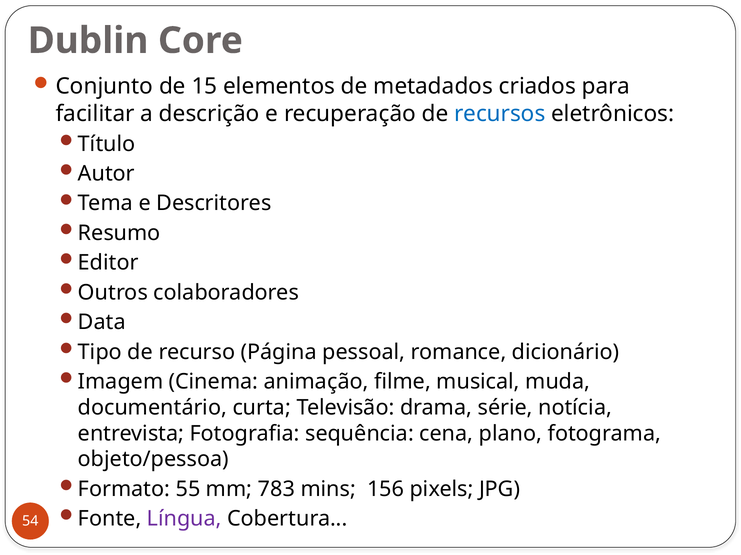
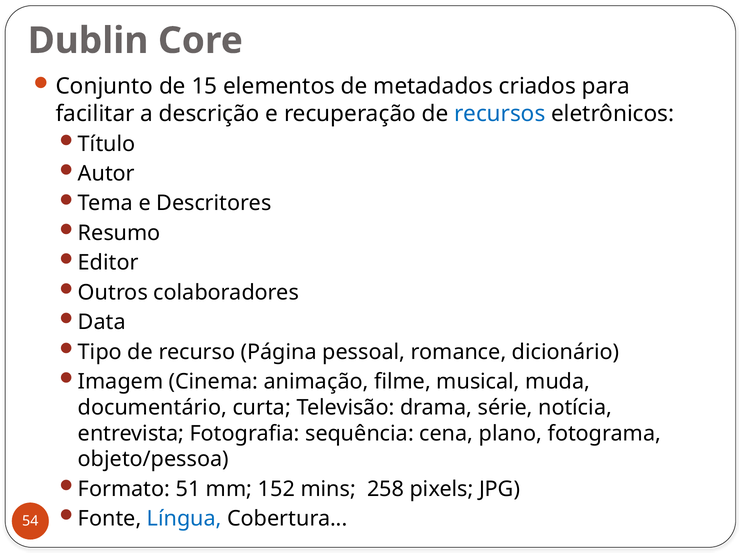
55: 55 -> 51 (188, 490)
783: 783 -> 152 (276, 490)
156: 156 -> 258 (386, 490)
Língua colour: purple -> blue (184, 519)
